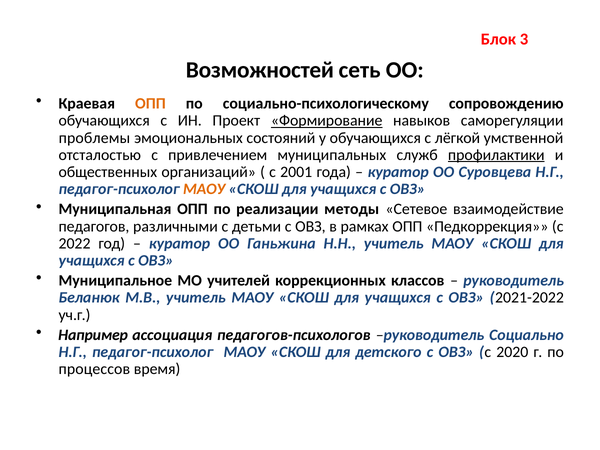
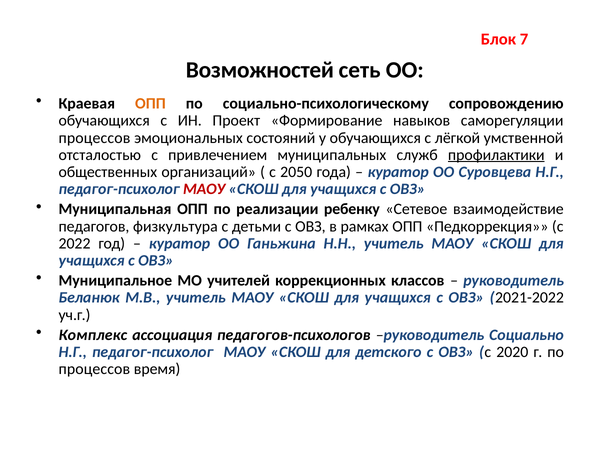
3: 3 -> 7 (524, 39)
Формирование underline: present -> none (327, 121)
проблемы: проблемы -> процессов (94, 138)
2001: 2001 -> 2050 (296, 172)
МАОУ colour: orange -> red (204, 189)
методы: методы -> ребенку (352, 209)
различными: различными -> физкультура (175, 226)
Например: Например -> Комплекс (93, 335)
